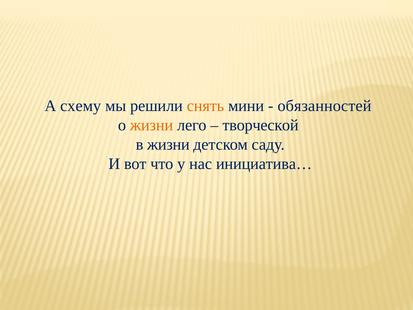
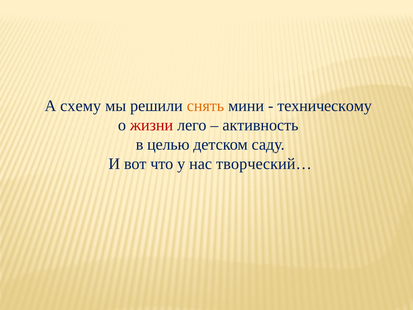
обязанностей: обязанностей -> техническому (325, 106)
жизни colour: orange -> red (152, 125)
творческой: творческой -> активность (260, 125)
в жизни: жизни -> целью (168, 144)
инициатива…: инициатива… -> творческий… (264, 164)
